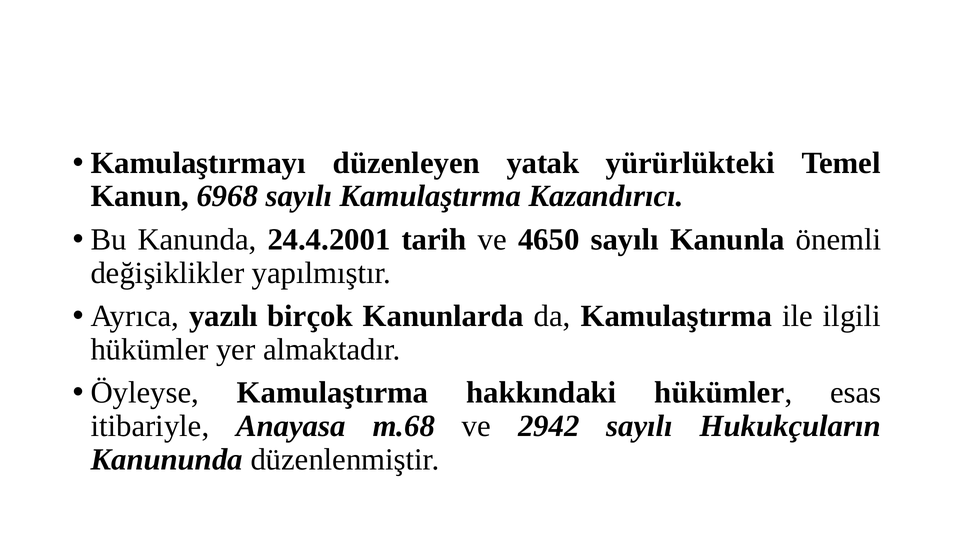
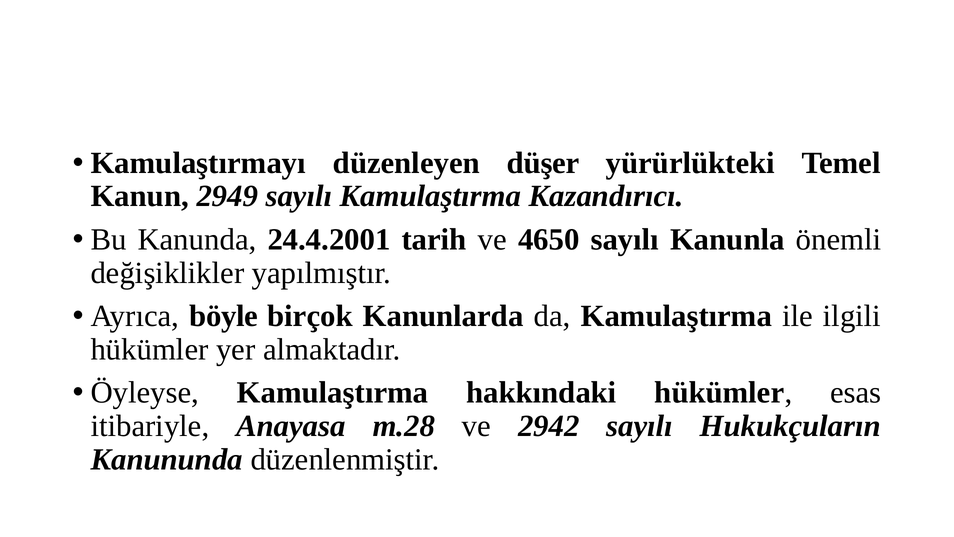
yatak: yatak -> düşer (543, 163)
6968: 6968 -> 2949 (227, 196)
yazılı: yazılı -> böyle (224, 316)
m.68: m.68 -> m.28 (404, 426)
